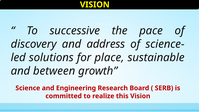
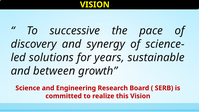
address: address -> synergy (106, 44)
place: place -> years (109, 57)
